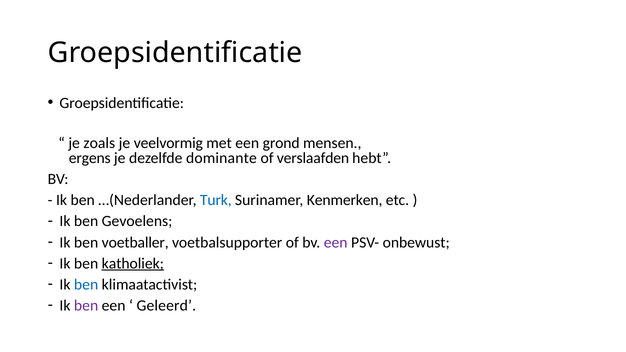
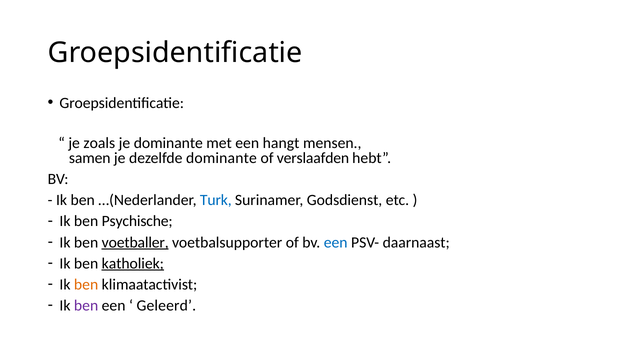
je veelvormig: veelvormig -> dominante (168, 143)
grond: grond -> hangt (281, 143)
ergens: ergens -> samen (90, 158)
Kenmerken: Kenmerken -> Godsdienst (345, 200)
Gevoelens: Gevoelens -> Psychische (137, 221)
voetballer underline: none -> present (135, 242)
een colour: purple -> blue (336, 242)
onbewust: onbewust -> daarnaast (416, 242)
ben colour: blue -> orange (86, 285)
